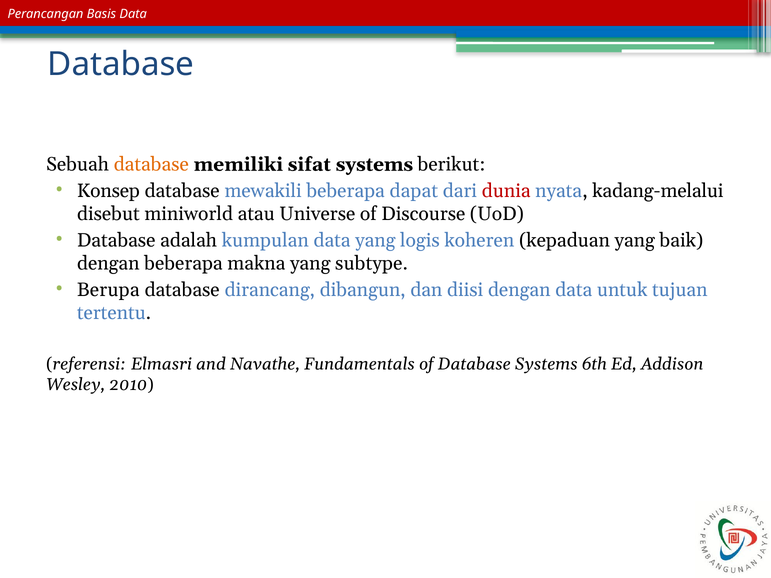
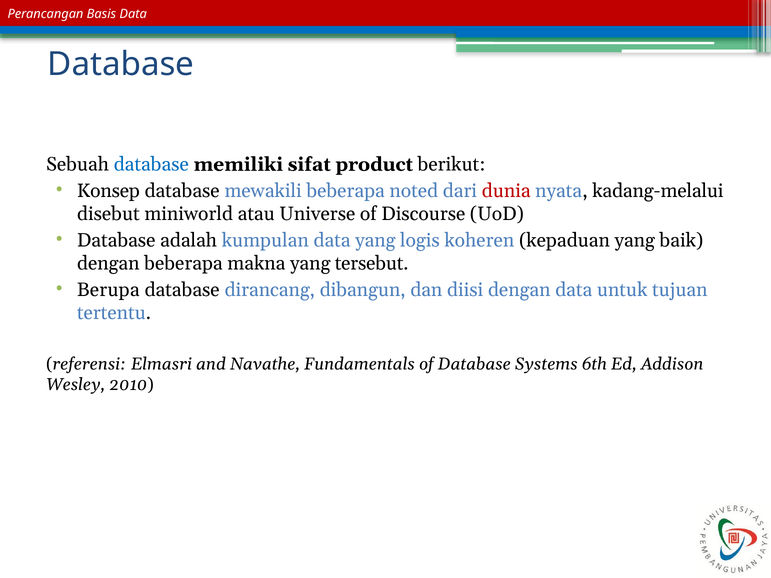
database colour: orange -> blue (151, 164)
sifat systems: systems -> product (374, 164)
dapat: dapat -> noted (414, 191)
subtype: subtype -> tersebut (372, 263)
